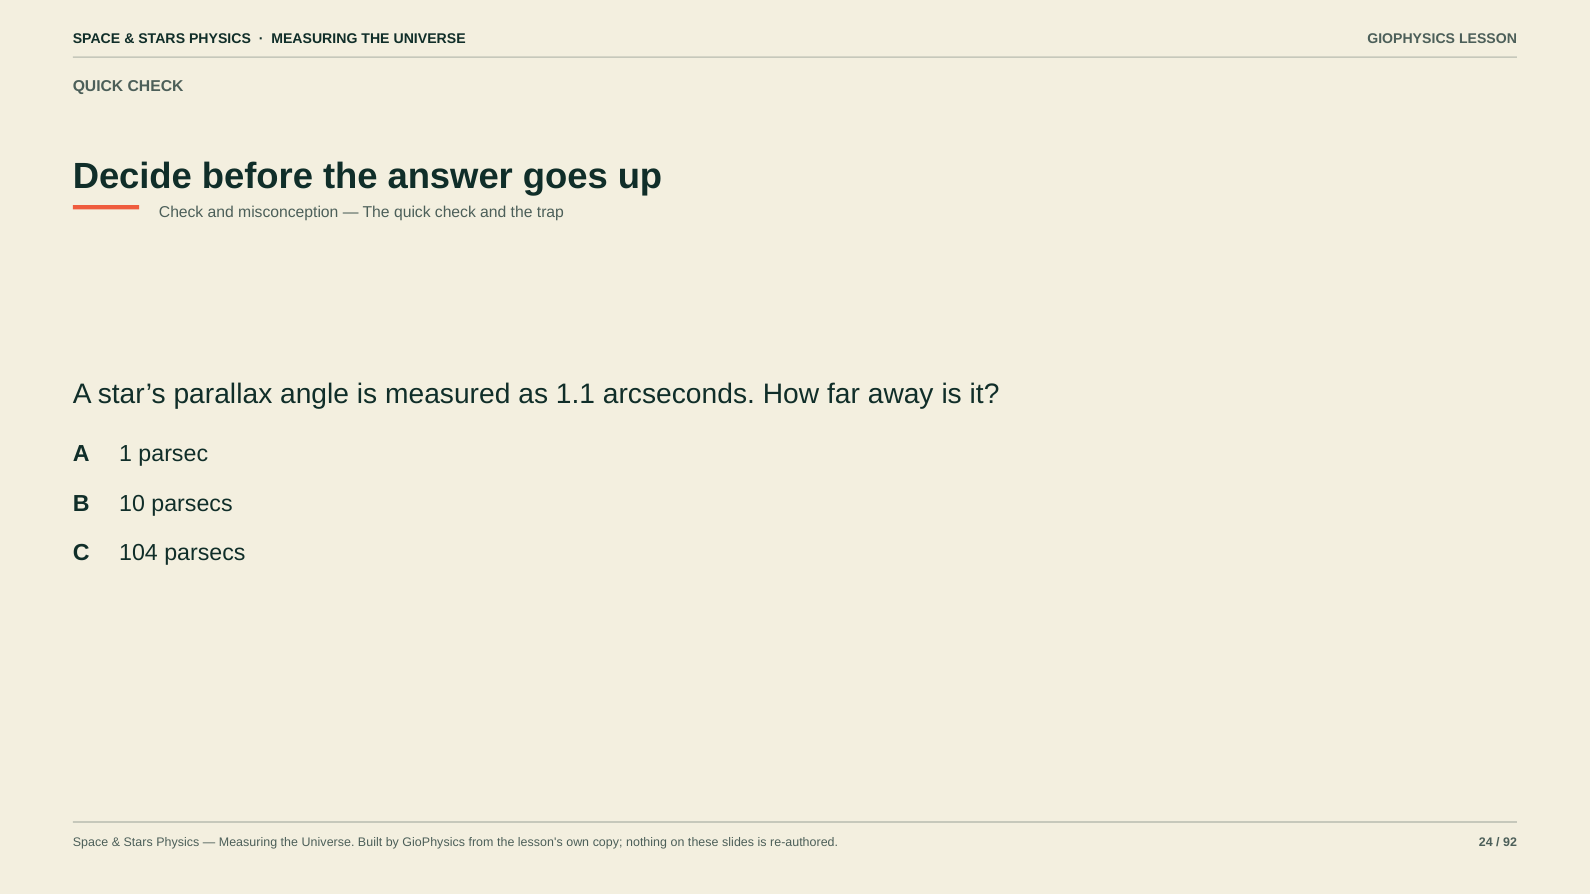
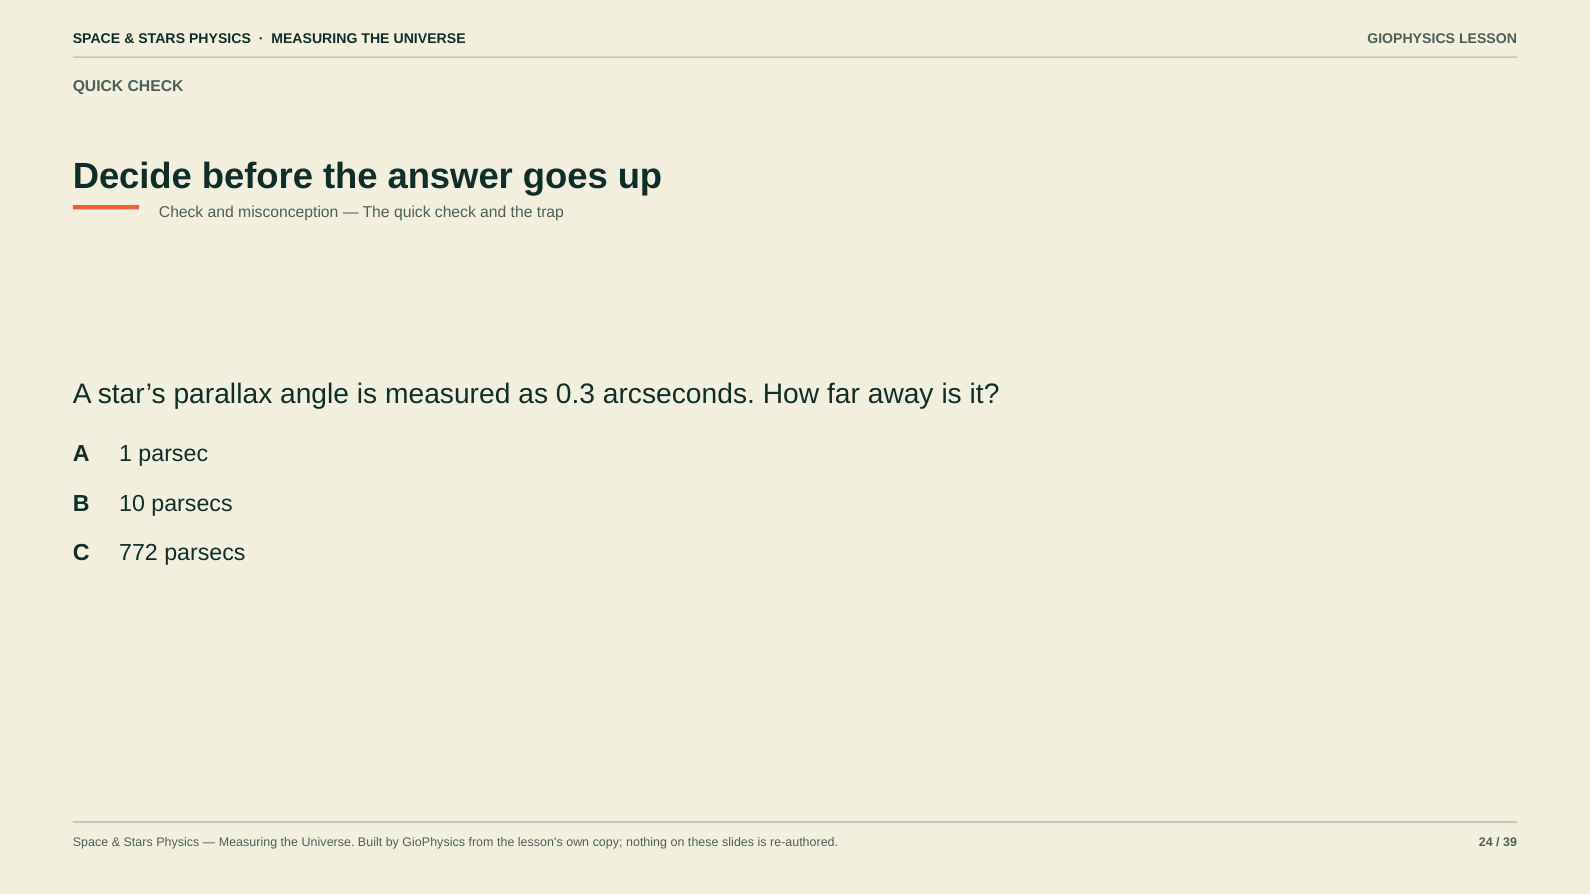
1.1: 1.1 -> 0.3 (576, 394)
104: 104 -> 772 (139, 553)
92: 92 -> 39 (1510, 843)
